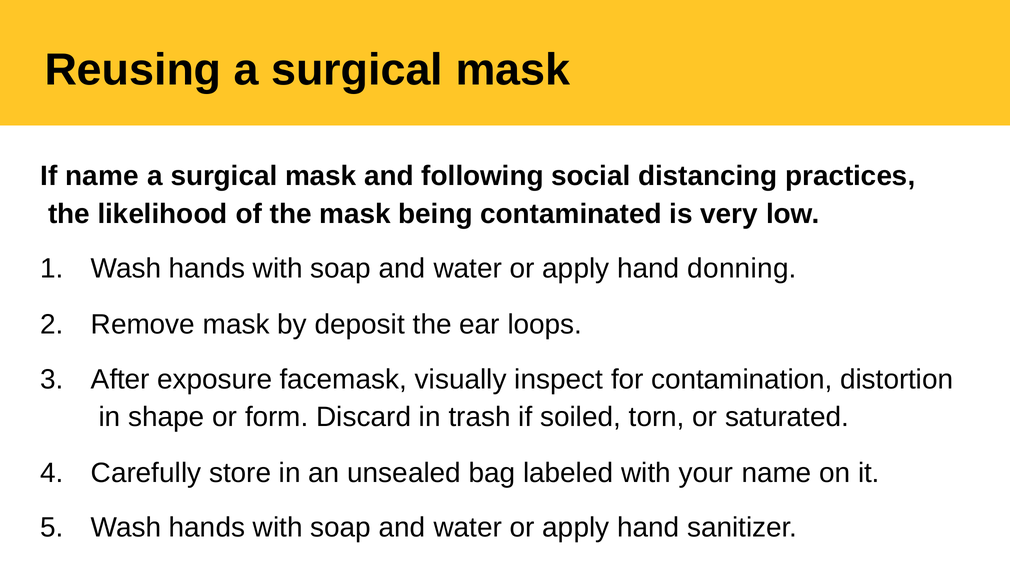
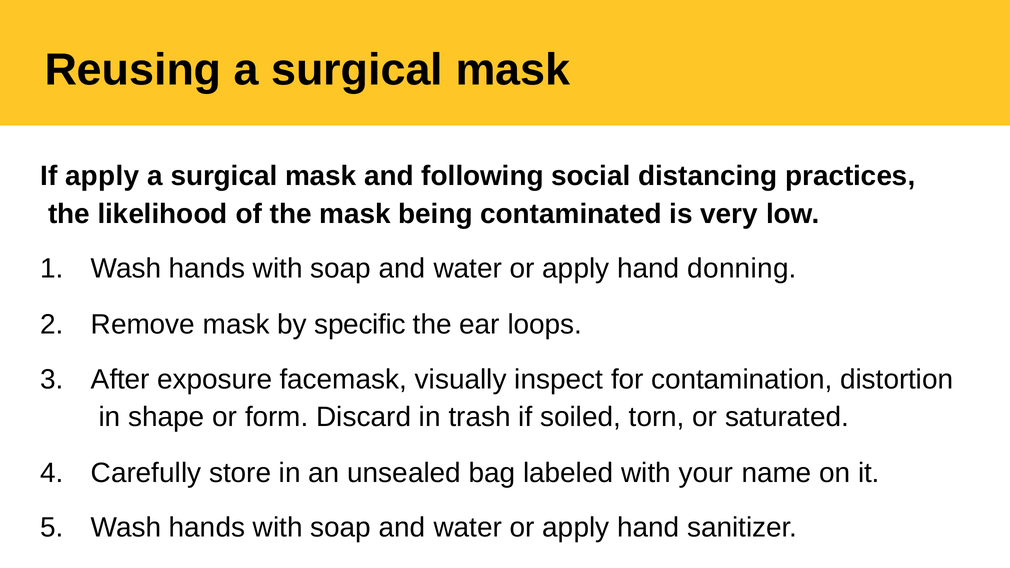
If name: name -> apply (102, 176)
deposit: deposit -> specific (360, 325)
